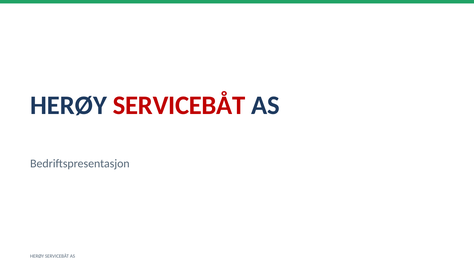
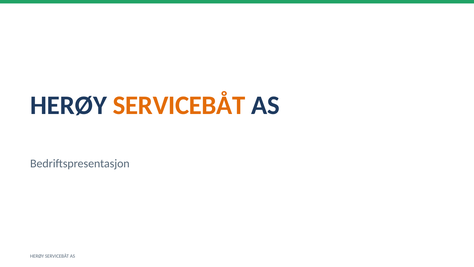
SERVICEBÅT colour: red -> orange (179, 105)
